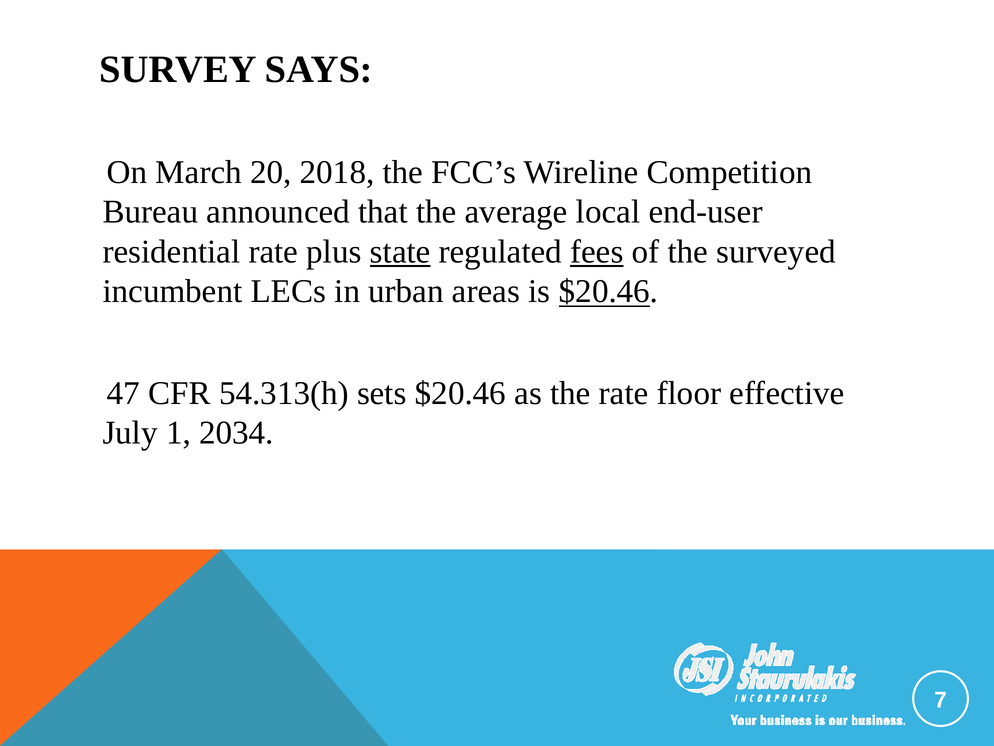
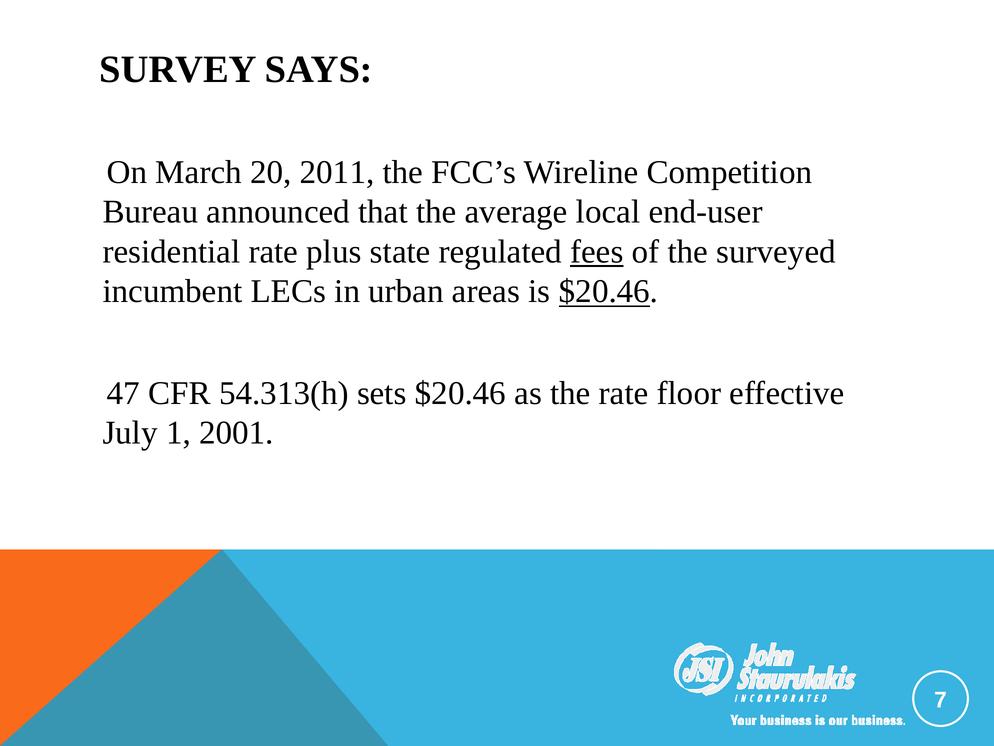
2018: 2018 -> 2011 (337, 172)
state underline: present -> none (400, 252)
2034: 2034 -> 2001 (236, 433)
